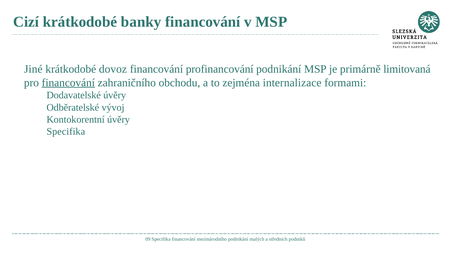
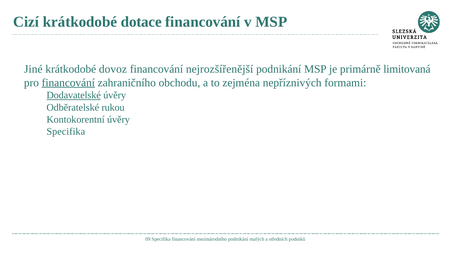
banky: banky -> dotace (141, 22)
profinancování: profinancování -> nejrozšířenější (220, 69)
internalizace: internalizace -> nepříznivých (292, 83)
Dodavatelské underline: none -> present (74, 95)
vývoj: vývoj -> rukou (113, 107)
